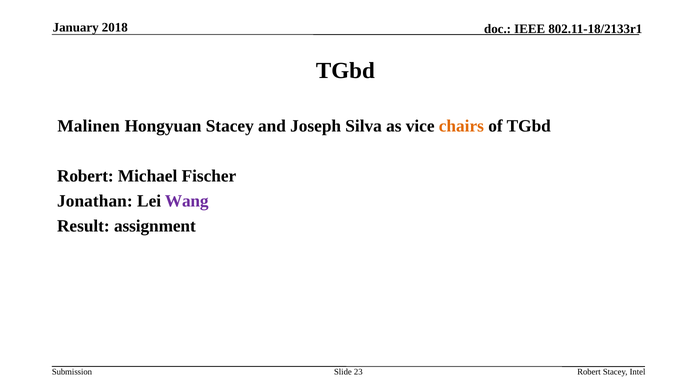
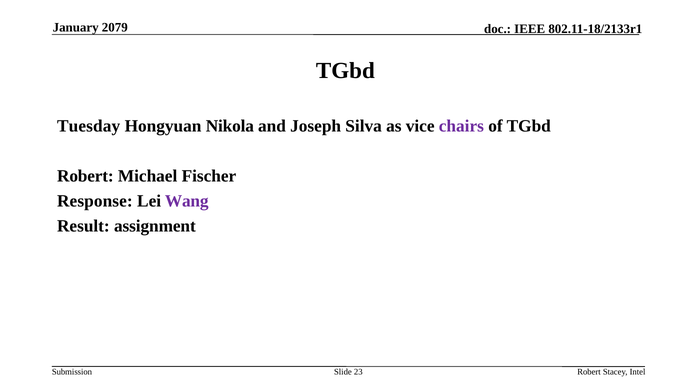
2018: 2018 -> 2079 (115, 27)
Malinen: Malinen -> Tuesday (89, 126)
Hongyuan Stacey: Stacey -> Nikola (230, 126)
chairs colour: orange -> purple (461, 126)
Jonathan: Jonathan -> Response (95, 202)
